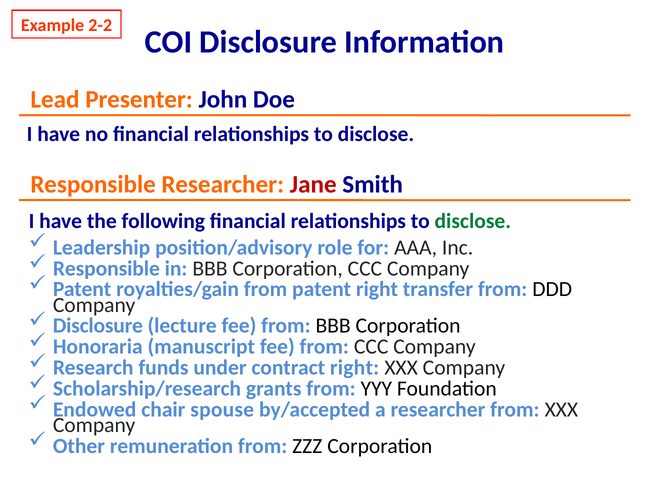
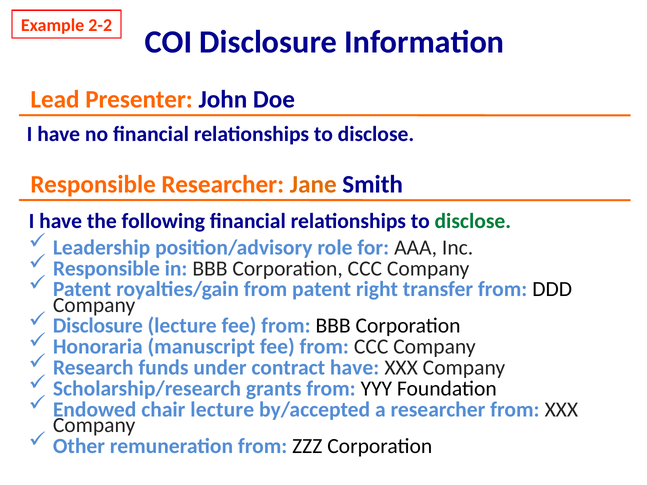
Jane colour: red -> orange (313, 185)
contract right: right -> have (355, 368)
chair spouse: spouse -> lecture (222, 410)
